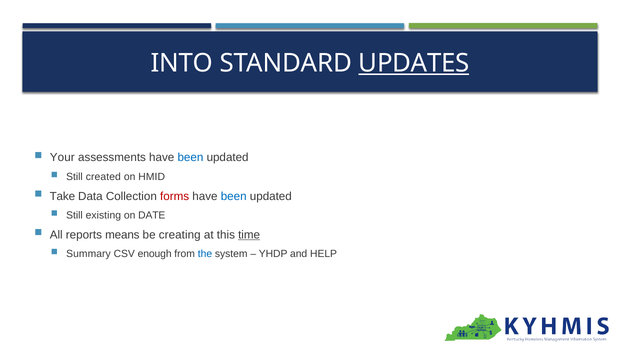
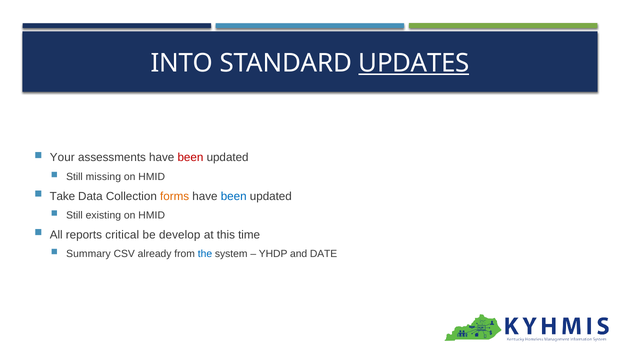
been colour: blue -> red (190, 158)
created: created -> missing (103, 177)
forms colour: red -> orange (175, 196)
DATE: DATE -> HMID (152, 215)
means: means -> critical (122, 235)
creating: creating -> develop (180, 235)
time underline: present -> none (249, 235)
enough: enough -> already (155, 254)
HELP: HELP -> DATE (324, 254)
